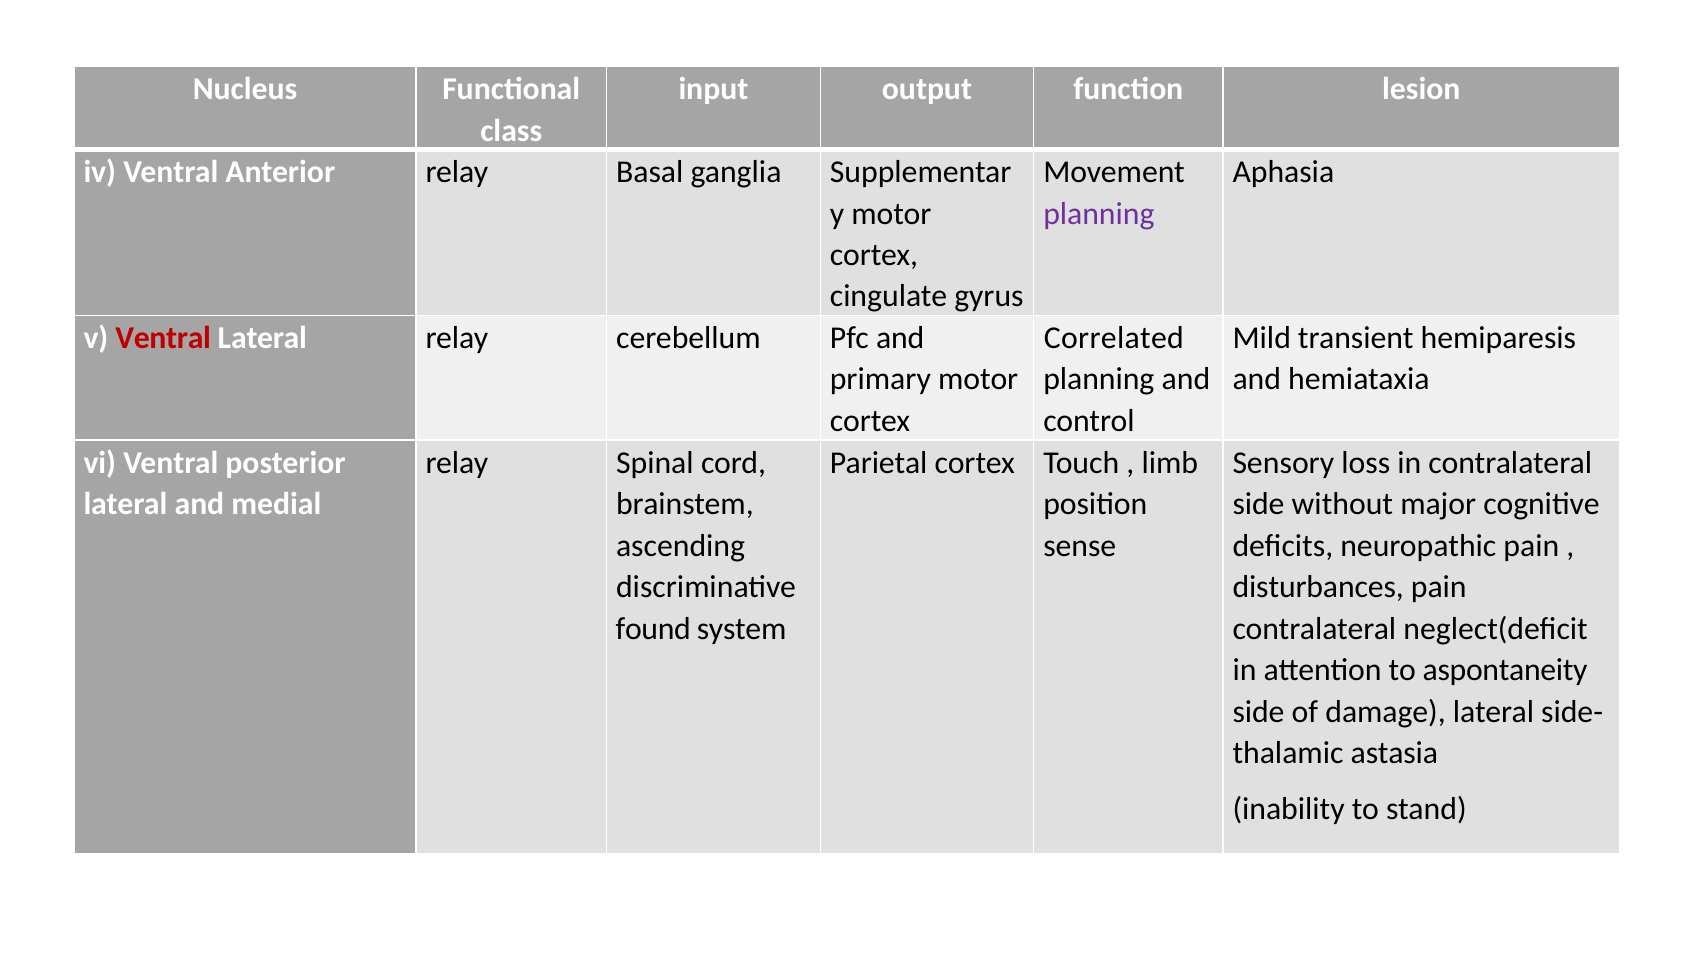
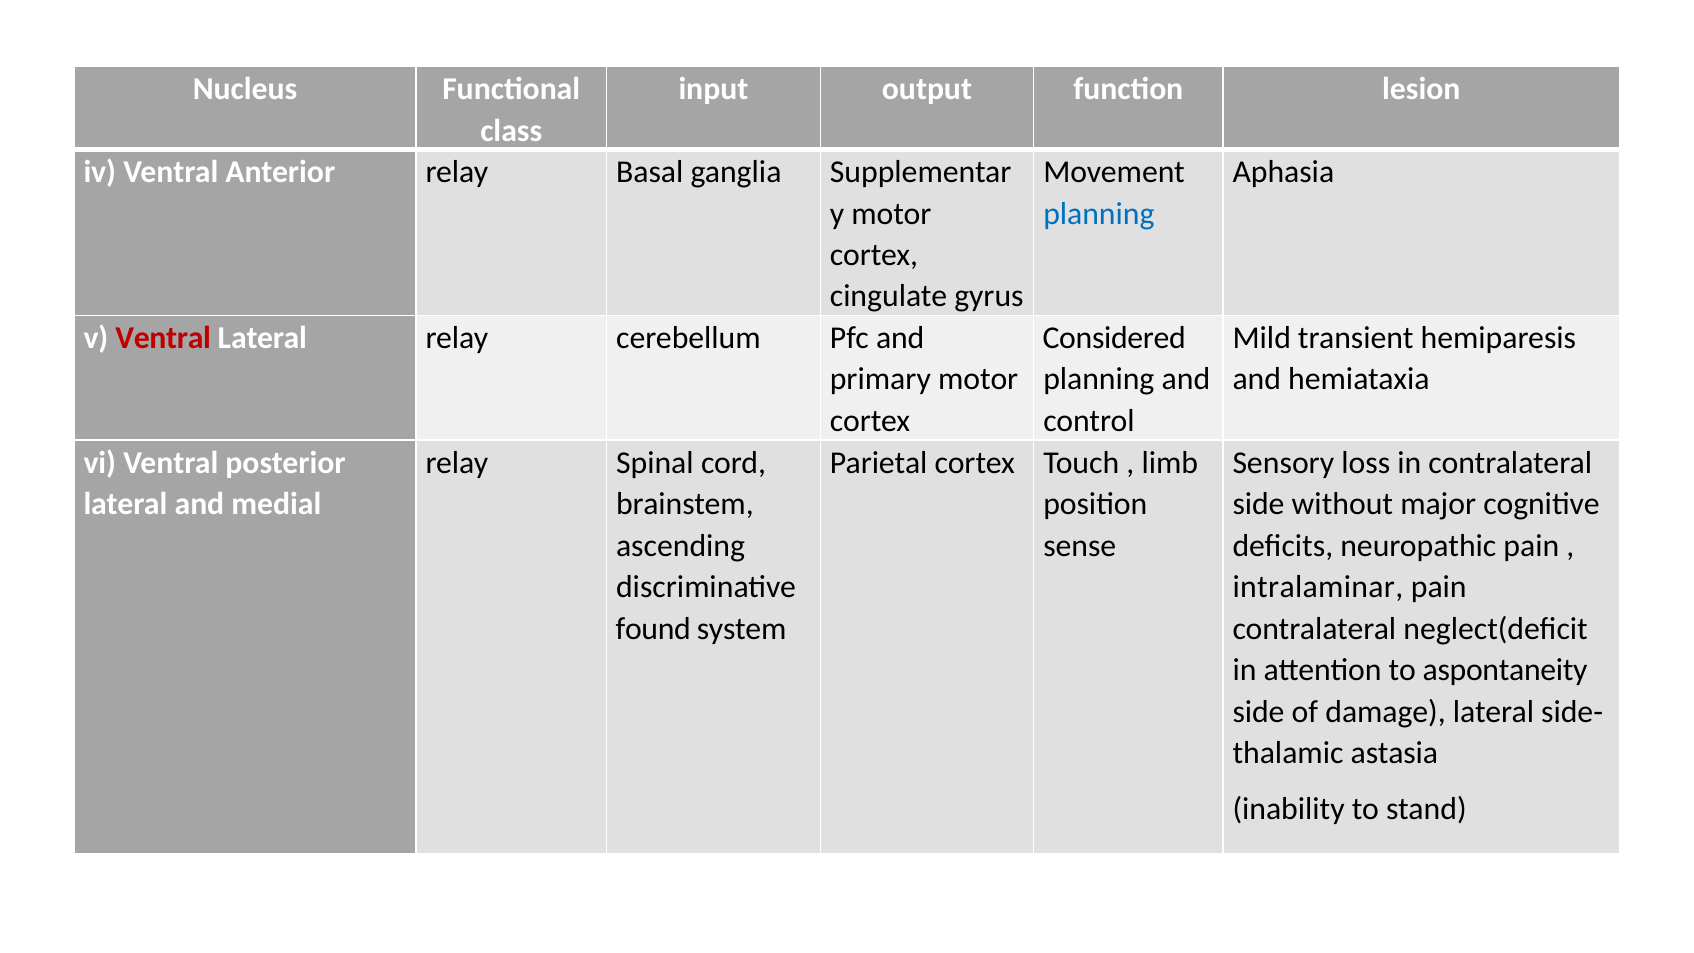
planning colour: purple -> blue (1099, 214)
Correlated: Correlated -> Considered (1114, 338)
disturbances: disturbances -> intralaminar (1318, 587)
